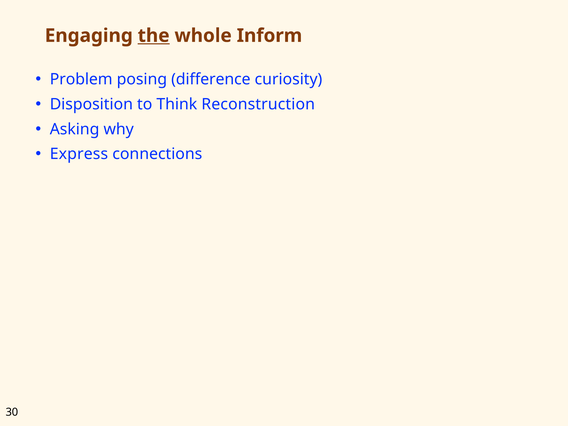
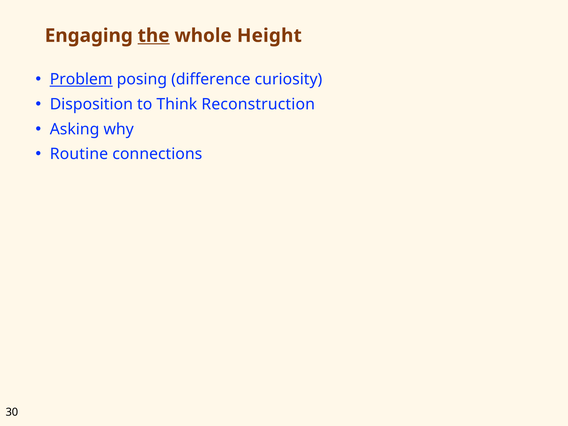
Inform: Inform -> Height (269, 36)
Problem underline: none -> present (81, 79)
Express: Express -> Routine (79, 154)
